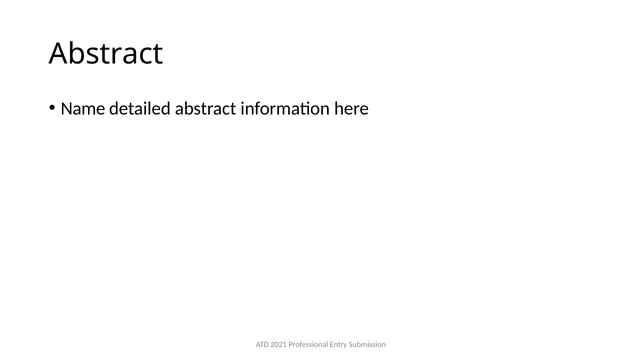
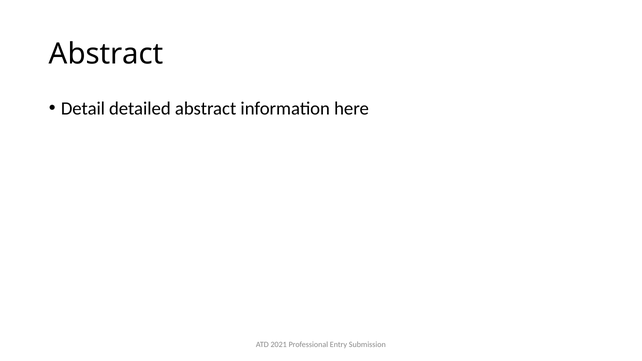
Name: Name -> Detail (83, 109)
